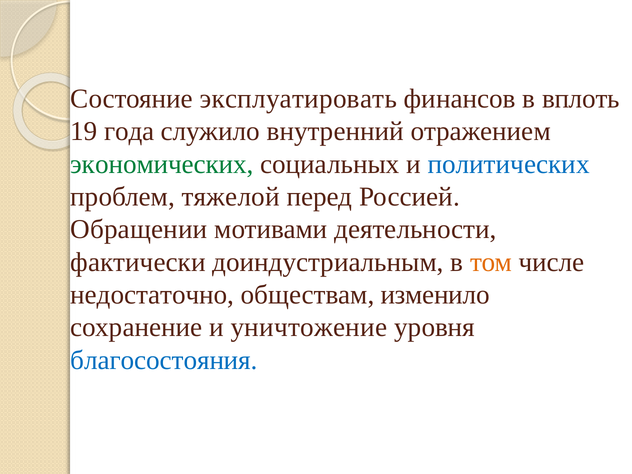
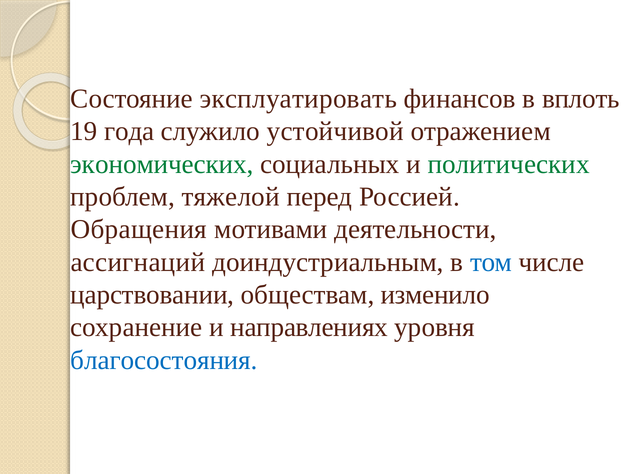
внутренний: внутренний -> устойчивой (335, 131)
политических colour: blue -> green (509, 164)
Обращении: Обращении -> Обращения (139, 229)
фактически: фактически -> ассигнаций (138, 262)
том colour: orange -> blue (491, 262)
недостаточно: недостаточно -> царствовании (152, 295)
уничтожение: уничтожение -> направлениях (309, 327)
